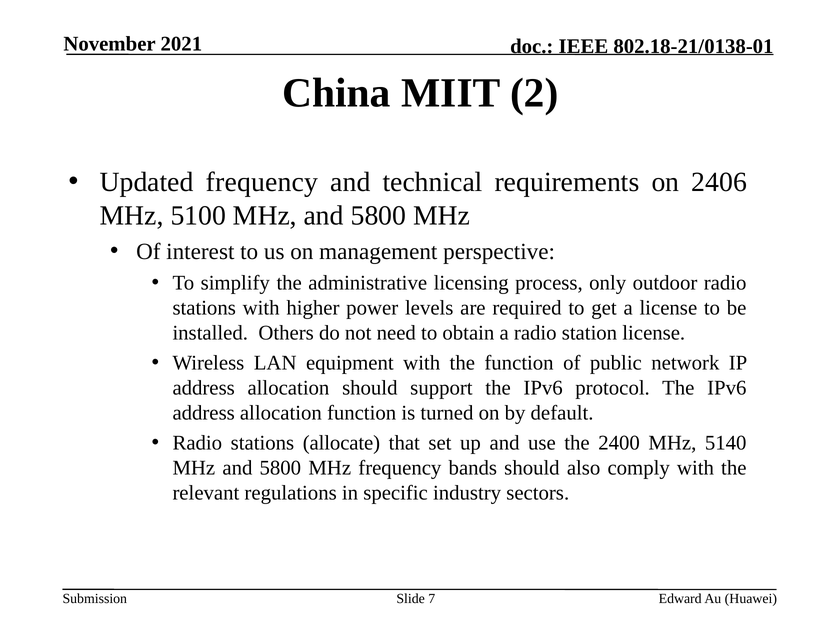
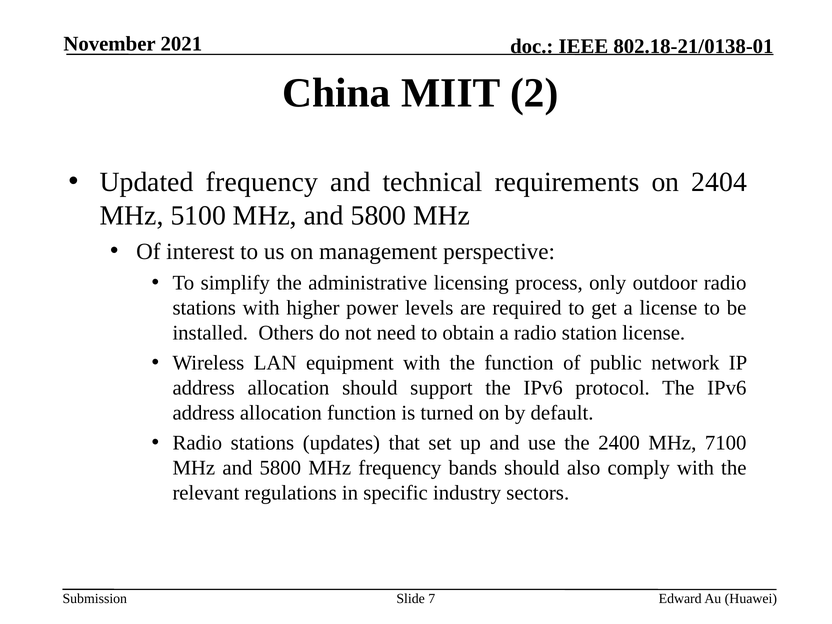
2406: 2406 -> 2404 (719, 182)
allocate: allocate -> updates (341, 443)
5140: 5140 -> 7100 (726, 443)
